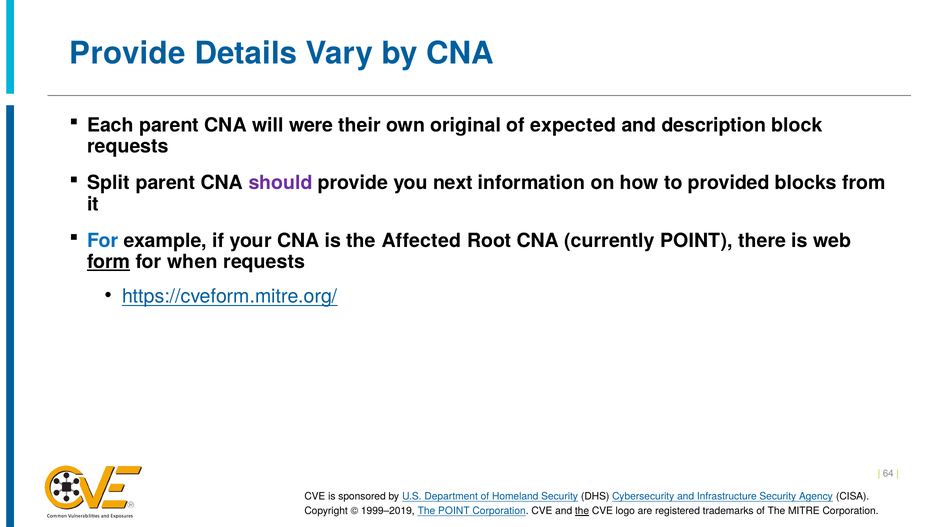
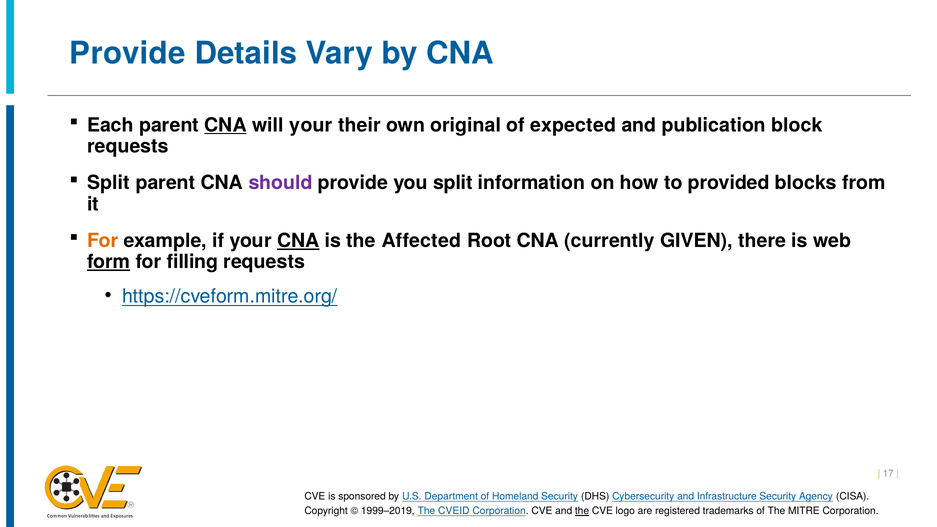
CNA underline: none -> present (226, 125)
will were: were -> your (311, 125)
description: description -> publication (714, 125)
you next: next -> split (453, 183)
For colour: blue -> orange (103, 241)
CNA underline: none -> present (298, 241)
currently POINT: POINT -> GIVEN (696, 241)
when: when -> filling (193, 262)
64: 64 -> 17 (888, 474)
The POINT: POINT -> CVEID (454, 511)
